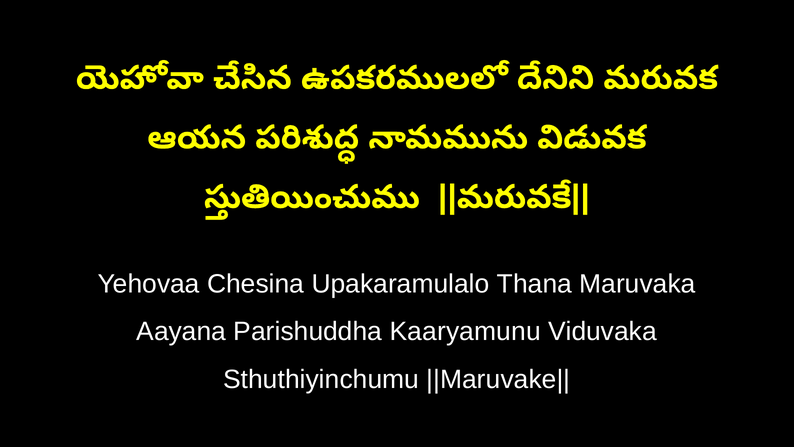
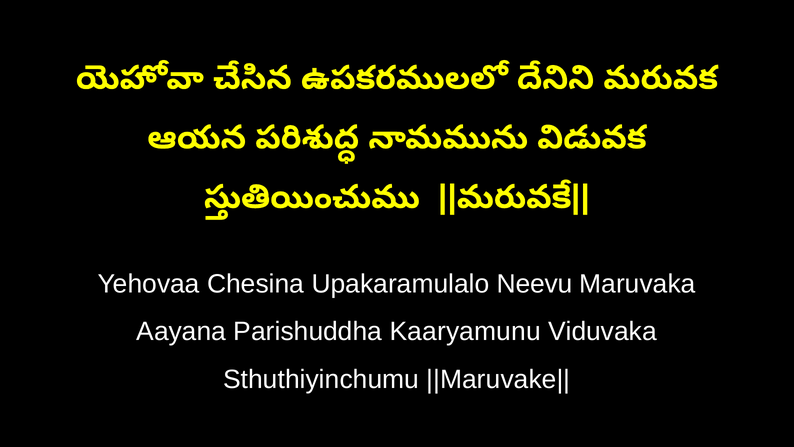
Thana: Thana -> Neevu (535, 284)
